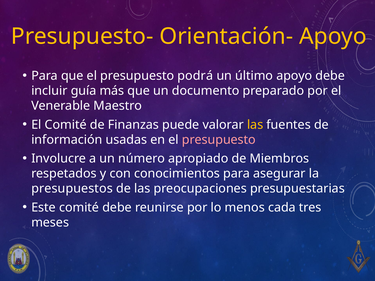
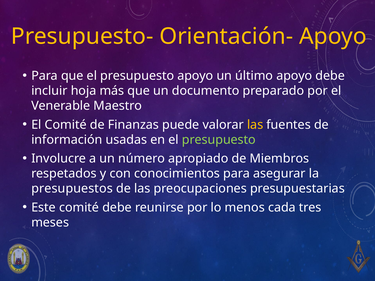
presupuesto podrá: podrá -> apoyo (195, 76)
guía: guía -> hoja (84, 91)
presupuesto colour: pink -> light green (219, 140)
